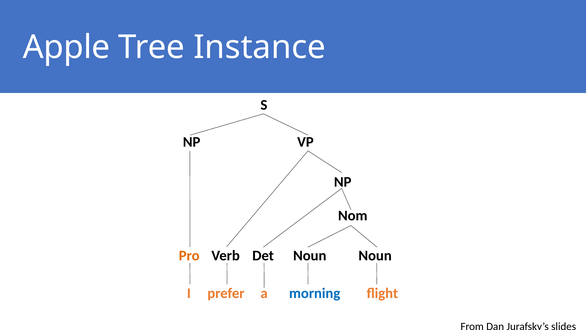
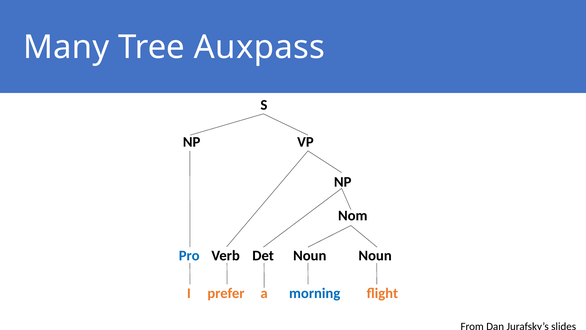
Apple: Apple -> Many (66, 47)
Instance: Instance -> Auxpass (260, 47)
Pro colour: orange -> blue (189, 255)
